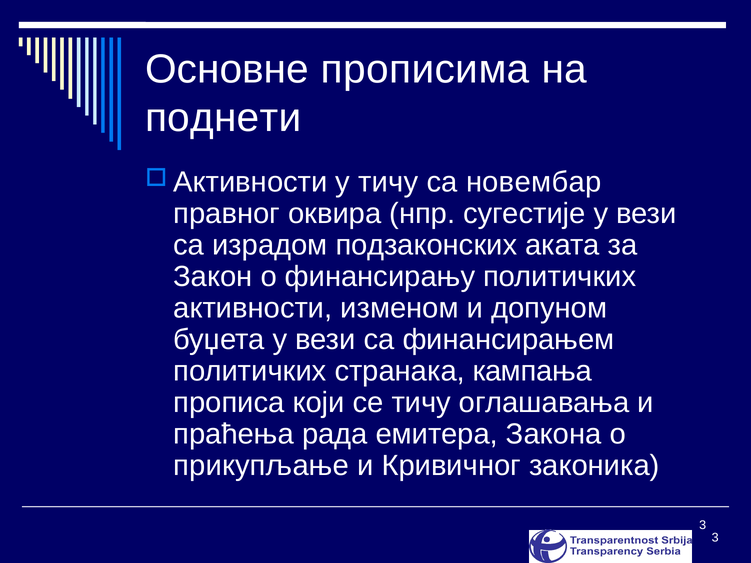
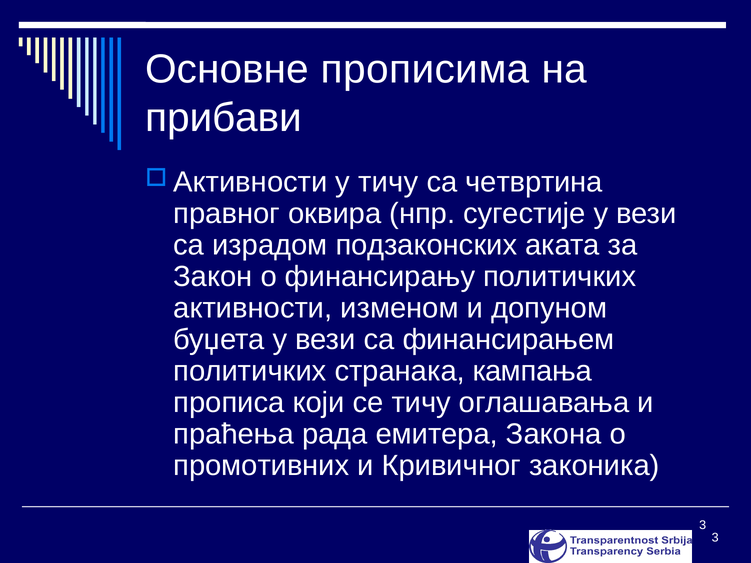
поднети: поднети -> прибави (223, 118)
новембар: новембар -> четвртина (534, 182)
прикупљање: прикупљање -> промотивних (261, 466)
